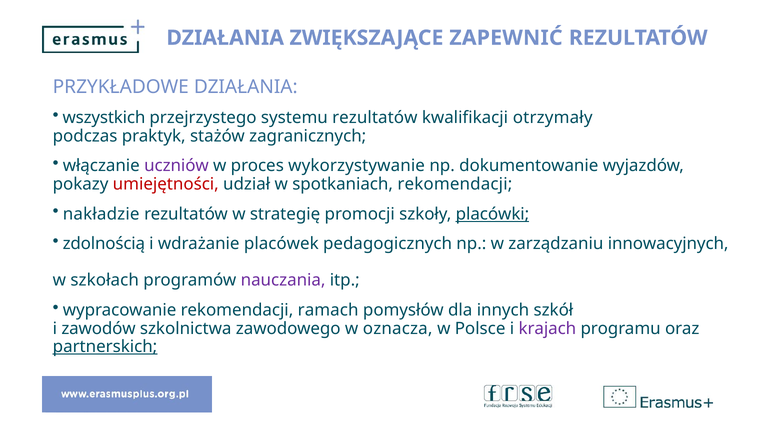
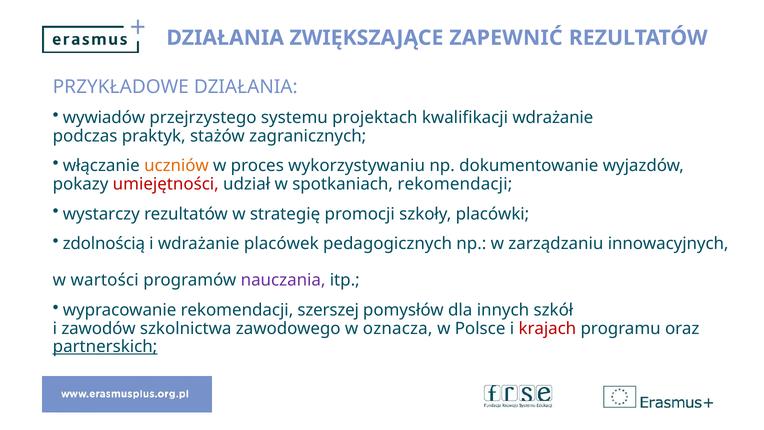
wszystkich: wszystkich -> wywiadów (104, 118)
systemu rezultatów: rezultatów -> projektach (375, 118)
kwalifikacji otrzymały: otrzymały -> wdrażanie (553, 118)
uczniów colour: purple -> orange (176, 166)
wykorzystywanie: wykorzystywanie -> wykorzystywaniu (357, 166)
nakładzie: nakładzie -> wystarczy (101, 214)
placówki underline: present -> none (492, 214)
szkołach: szkołach -> wartości (105, 280)
ramach: ramach -> szerszej (328, 310)
krajach colour: purple -> red (547, 328)
